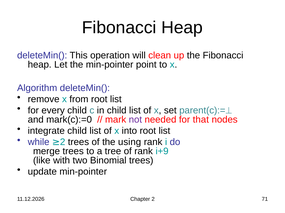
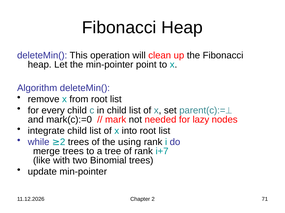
not colour: purple -> black (135, 120)
that: that -> lazy (201, 120)
i+9: i+9 -> i+7 (162, 152)
